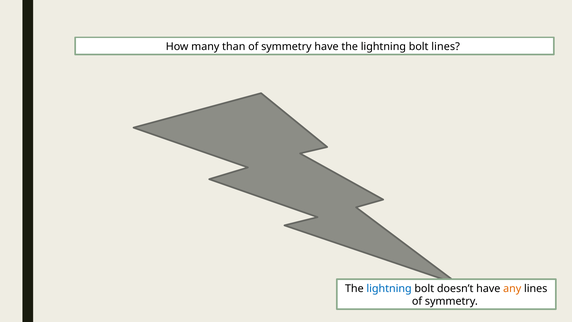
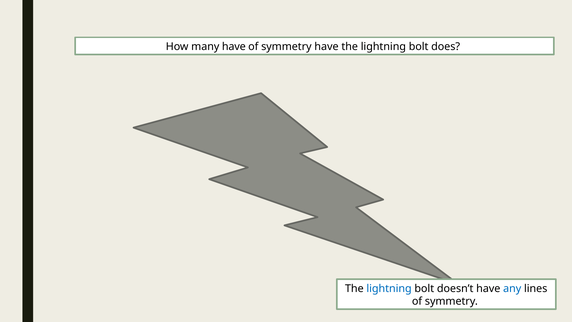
many than: than -> have (234, 47)
bolt lines: lines -> does (446, 47)
any colour: orange -> blue (512, 288)
